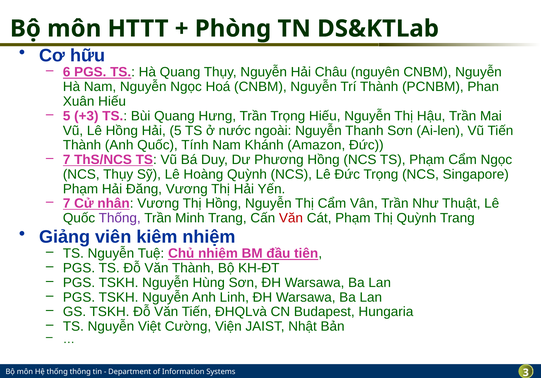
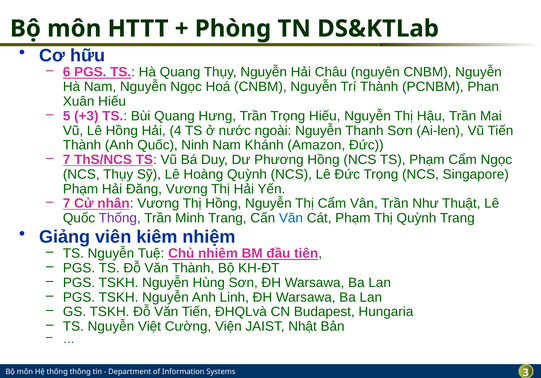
Hải 5: 5 -> 4 (176, 131)
Tính: Tính -> Ninh (195, 145)
Văn colour: red -> blue (291, 218)
